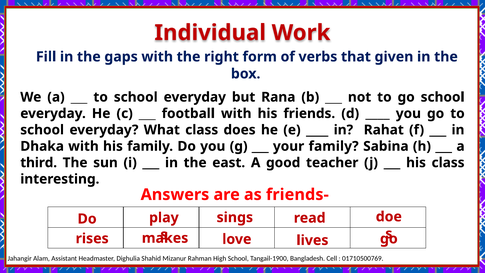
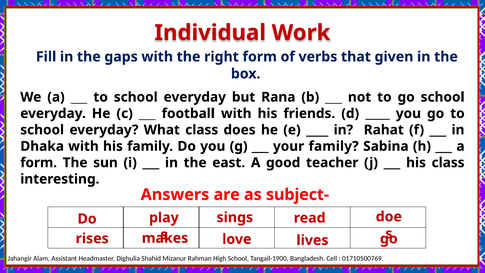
third: third -> form (39, 163)
friends-: friends- -> subject- (297, 194)
